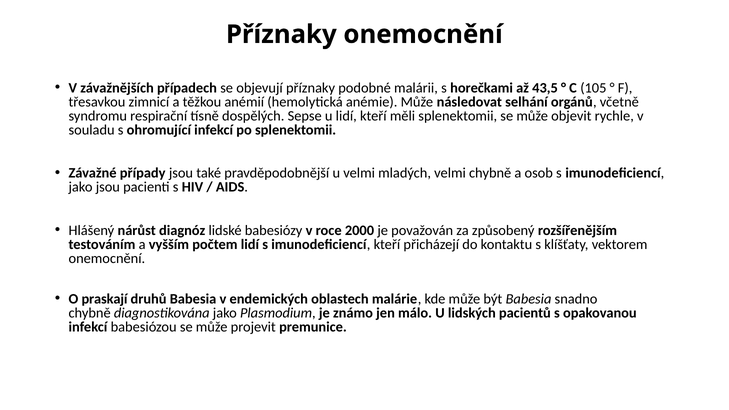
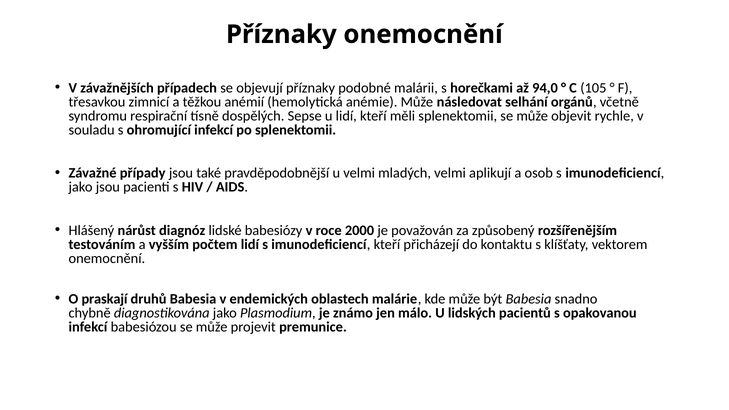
43,5: 43,5 -> 94,0 (545, 88)
velmi chybně: chybně -> aplikují (490, 173)
